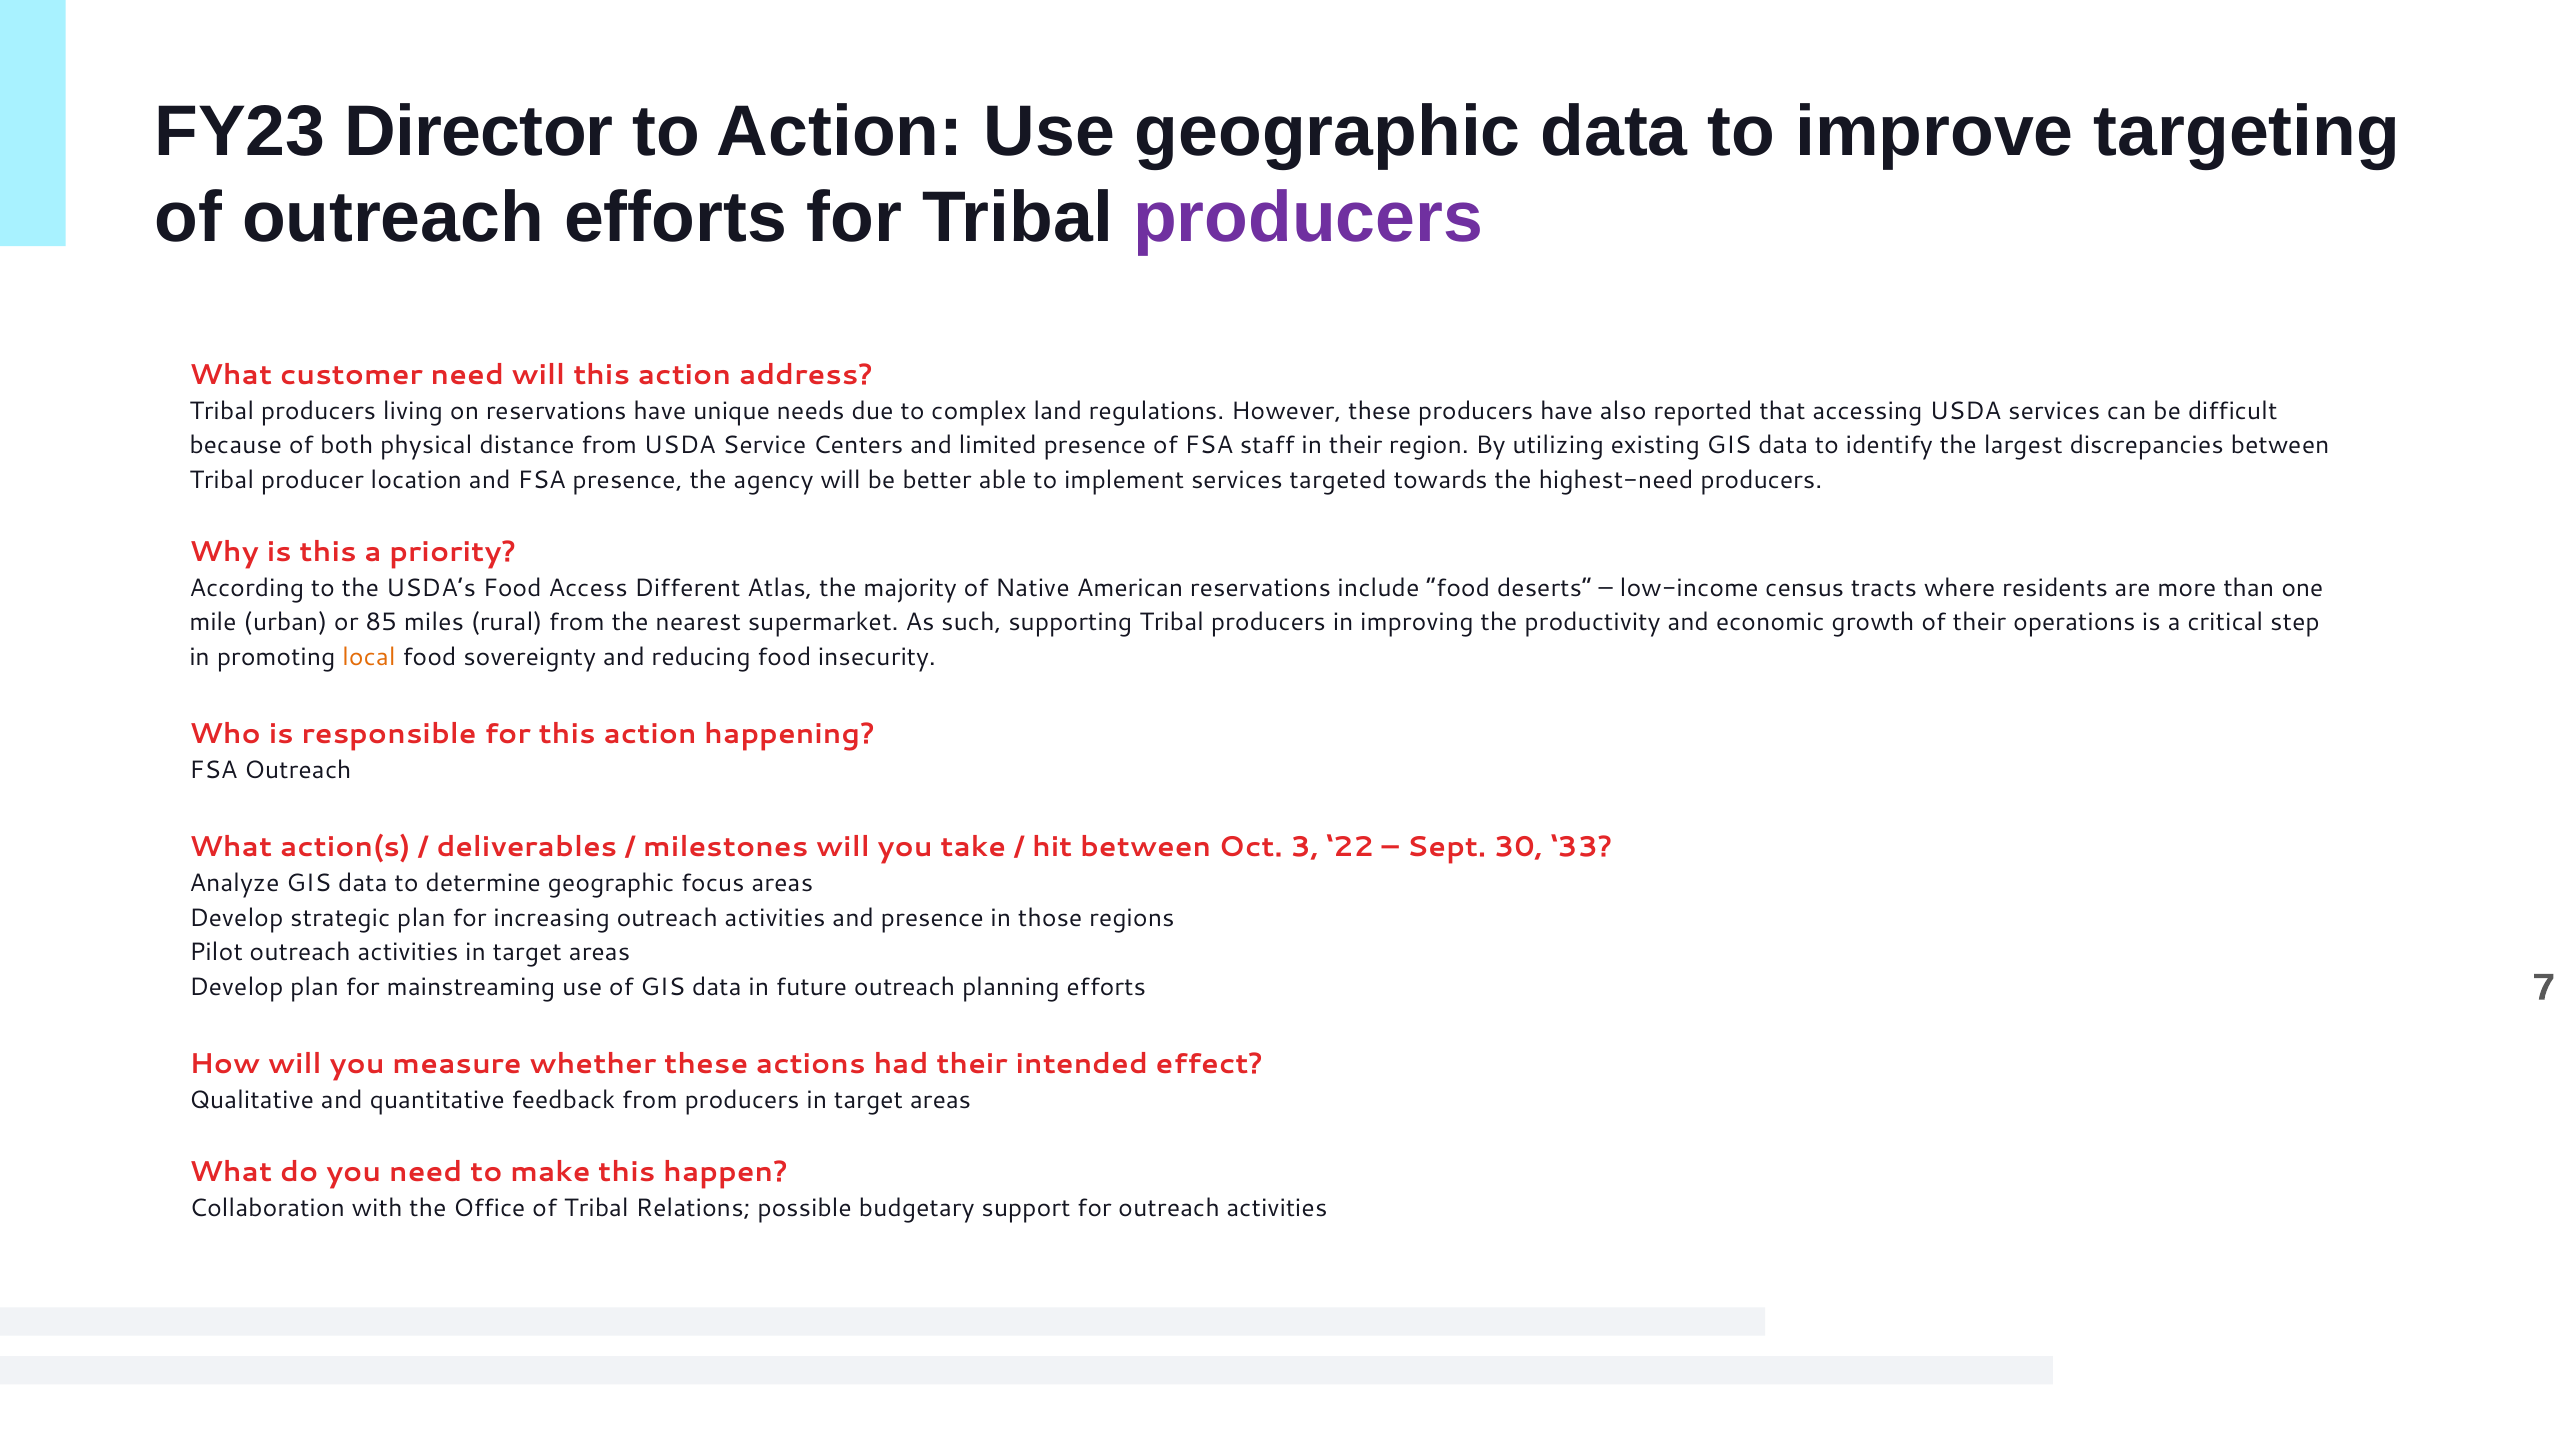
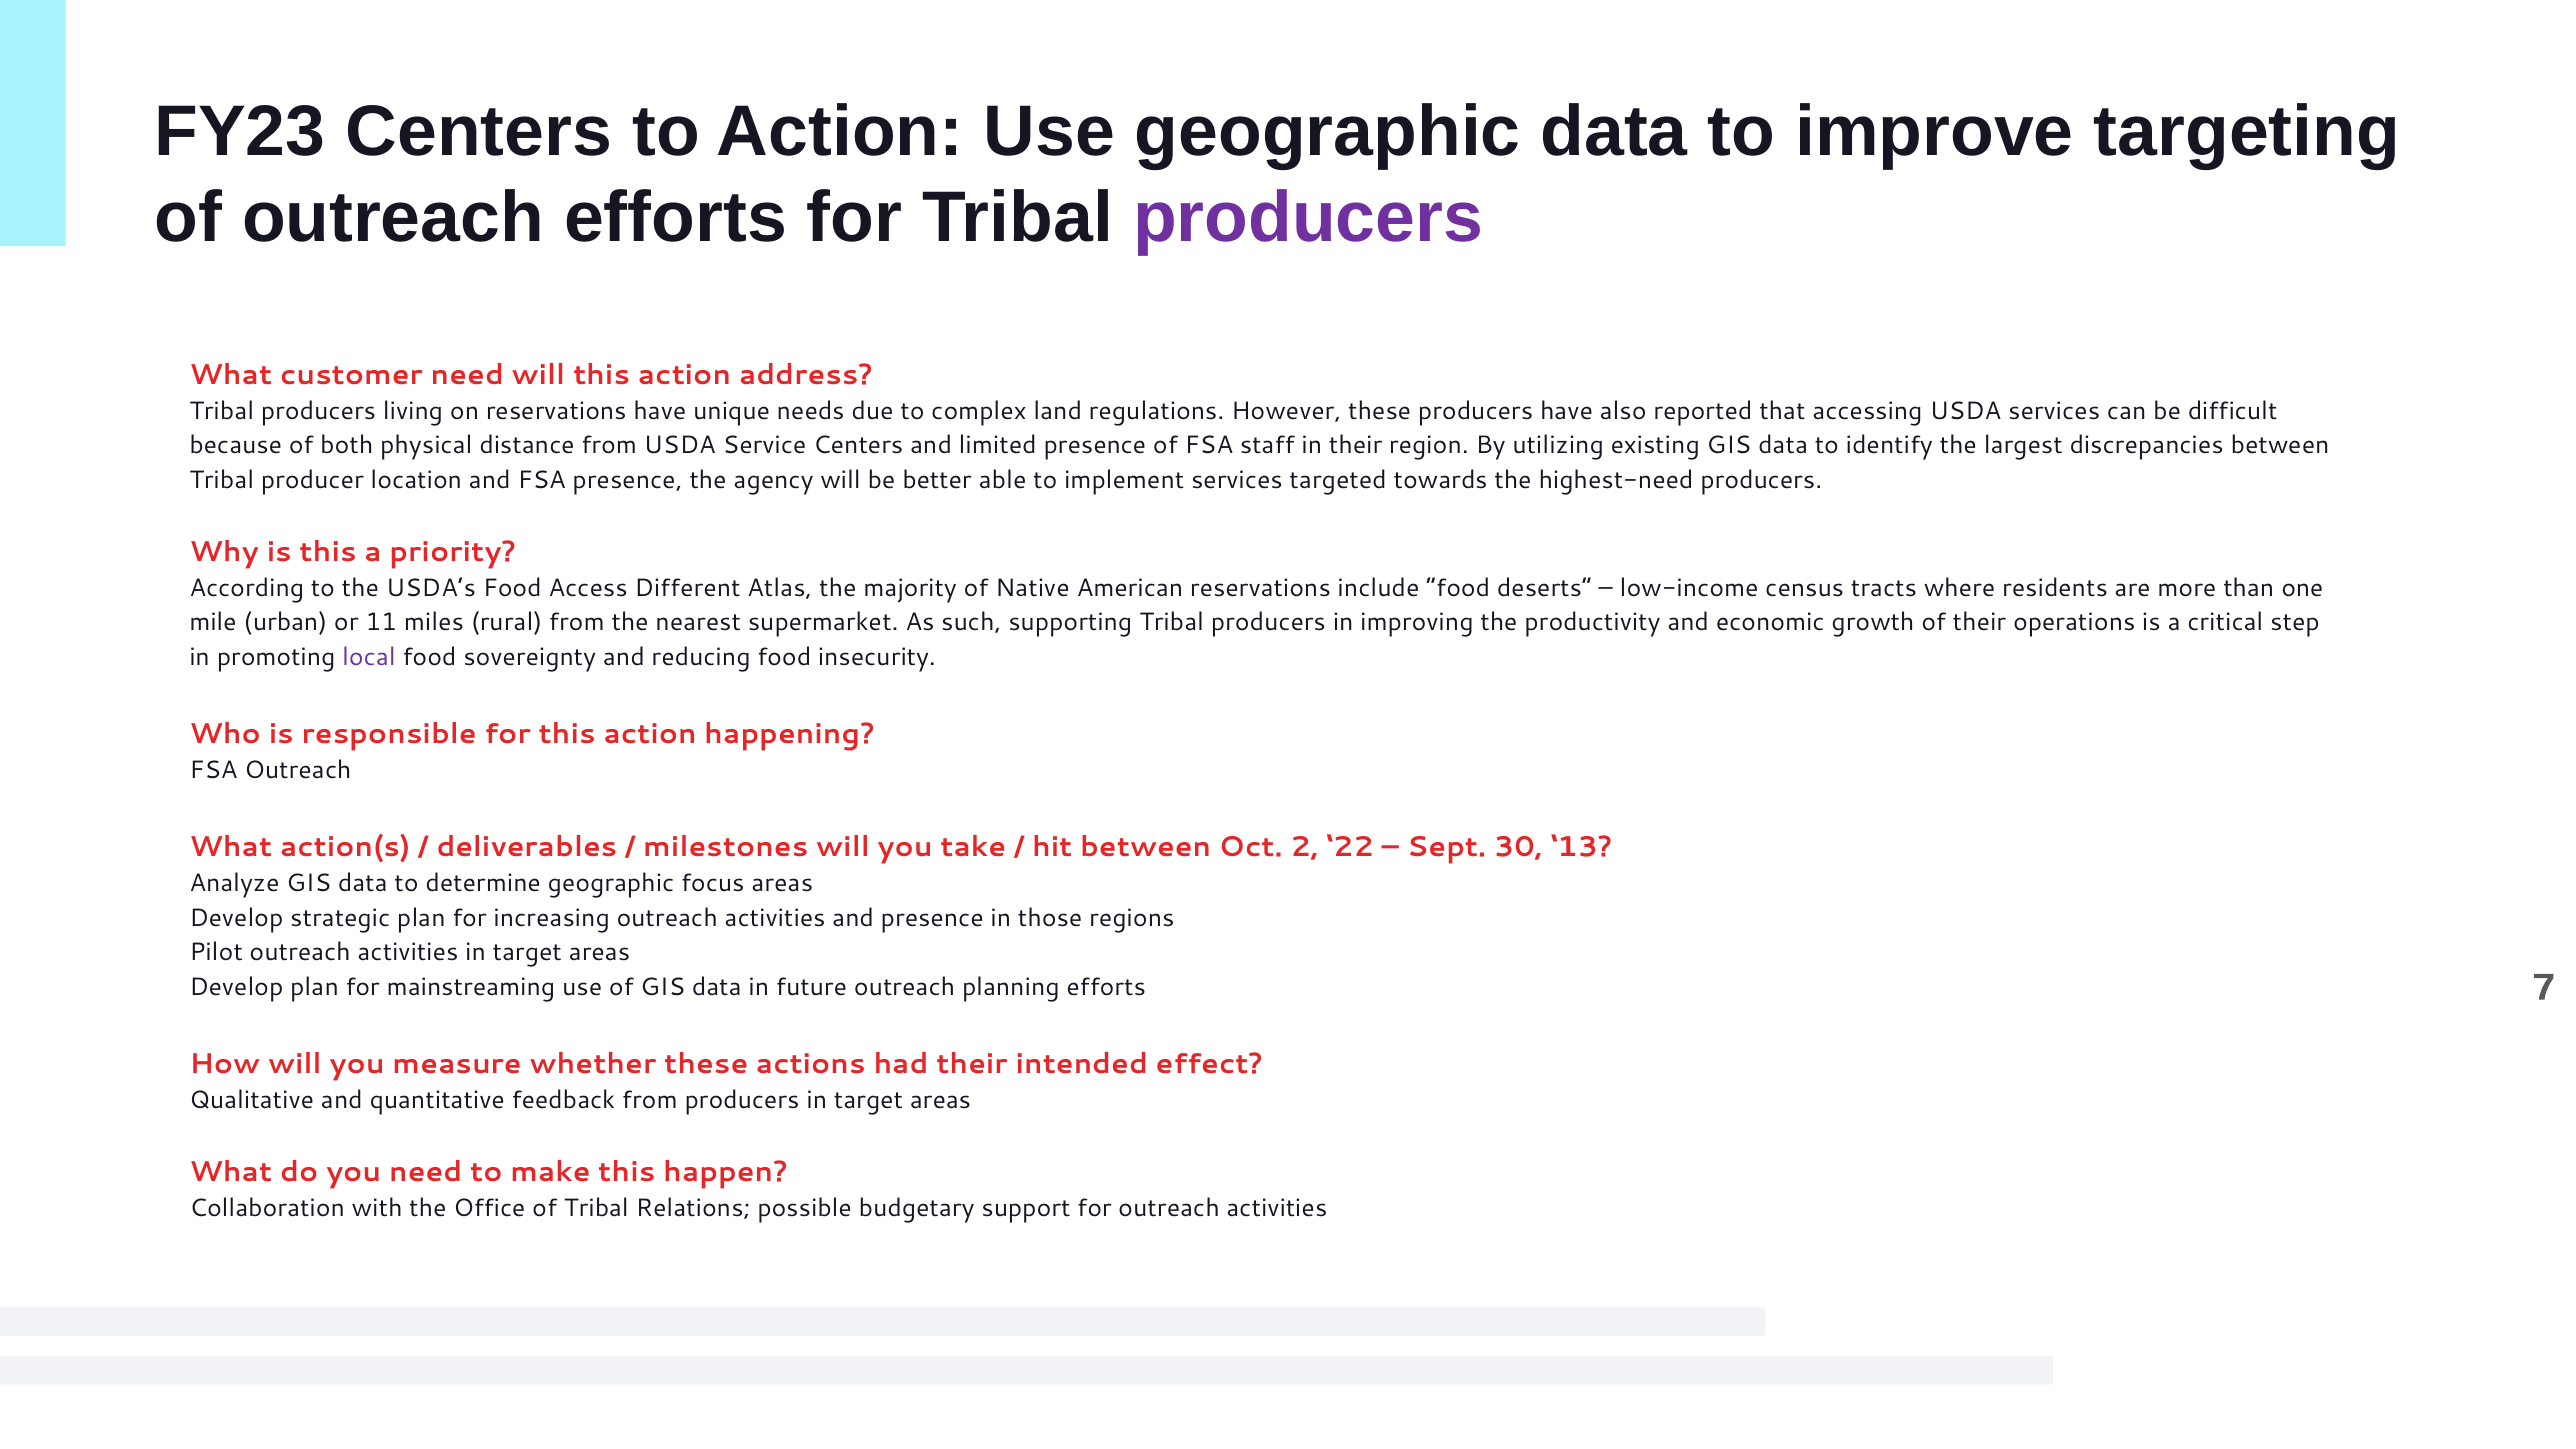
FY23 Director: Director -> Centers (479, 132)
85: 85 -> 11 (381, 623)
local colour: orange -> purple (369, 657)
3: 3 -> 2 (1305, 847)
33: 33 -> 13 (1582, 847)
